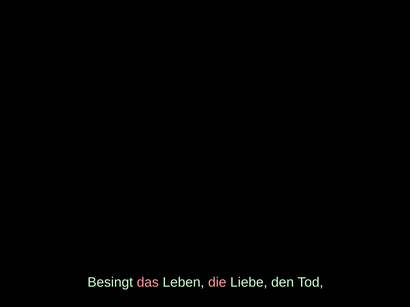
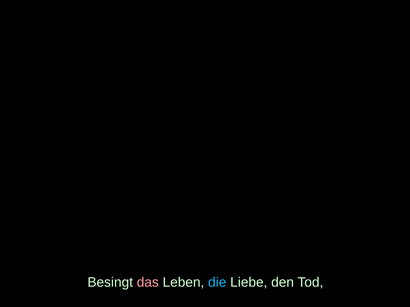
die colour: pink -> light blue (217, 283)
